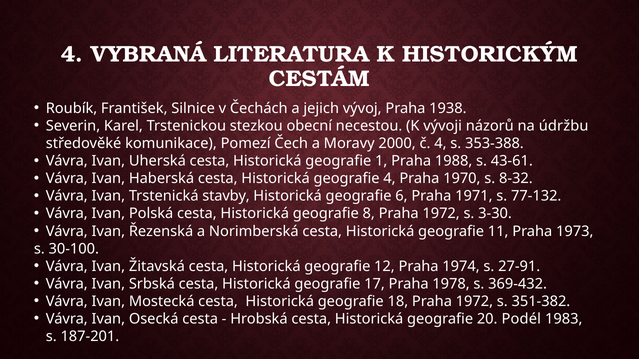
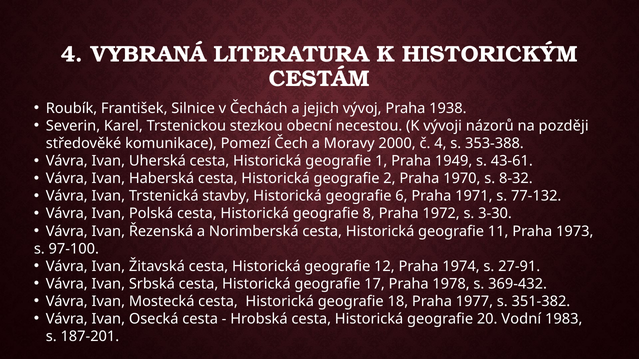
údržbu: údržbu -> později (564, 126)
1988: 1988 -> 1949 (454, 161)
geografie 4: 4 -> 2 (389, 179)
30‑100: 30‑100 -> 97‑100 (74, 249)
18 Praha 1972: 1972 -> 1977 (474, 302)
Podél: Podél -> Vodní (521, 319)
